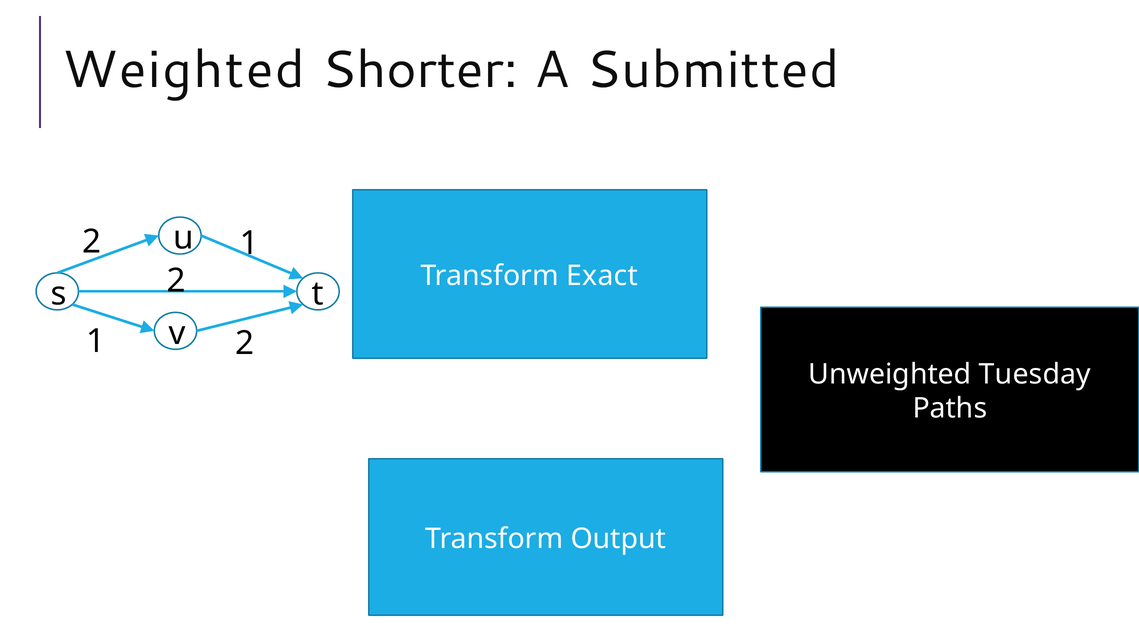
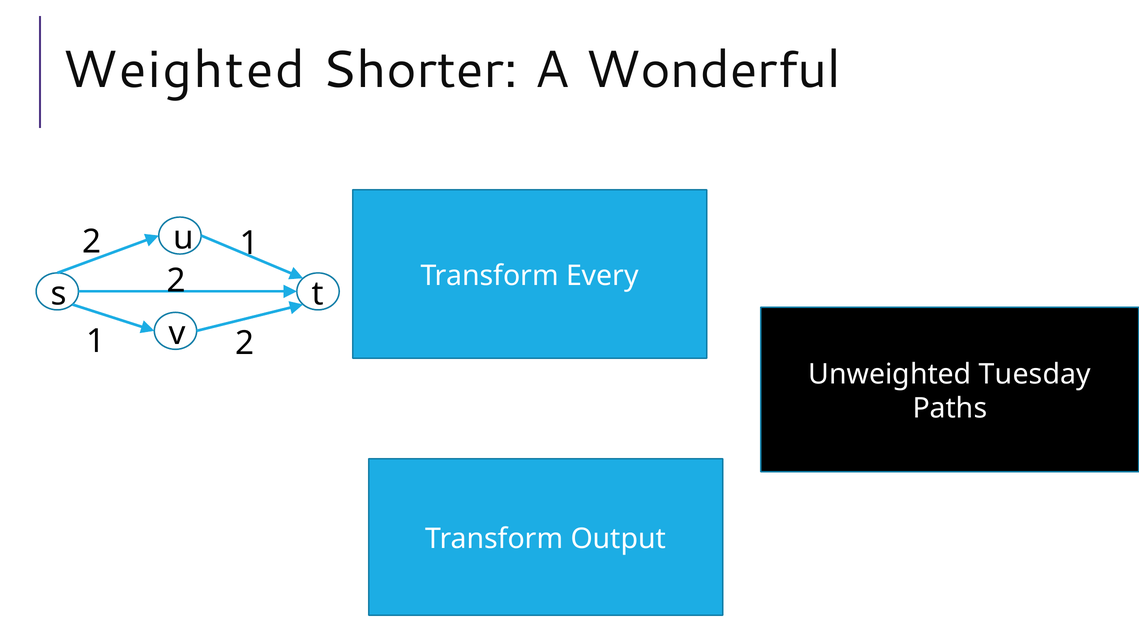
Submitted: Submitted -> Wonderful (713, 70)
Exact: Exact -> Every (602, 276)
